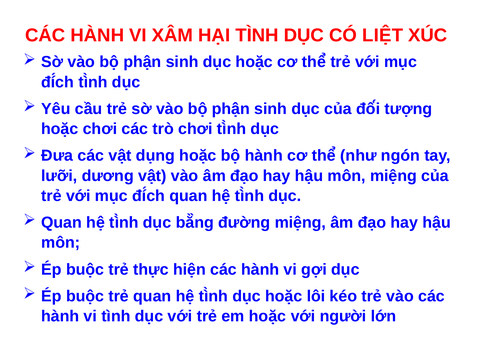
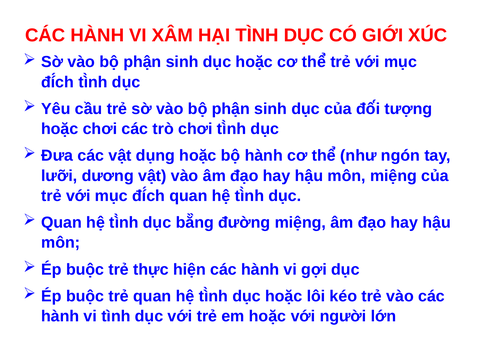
LIỆT: LIỆT -> GIỚI (383, 35)
